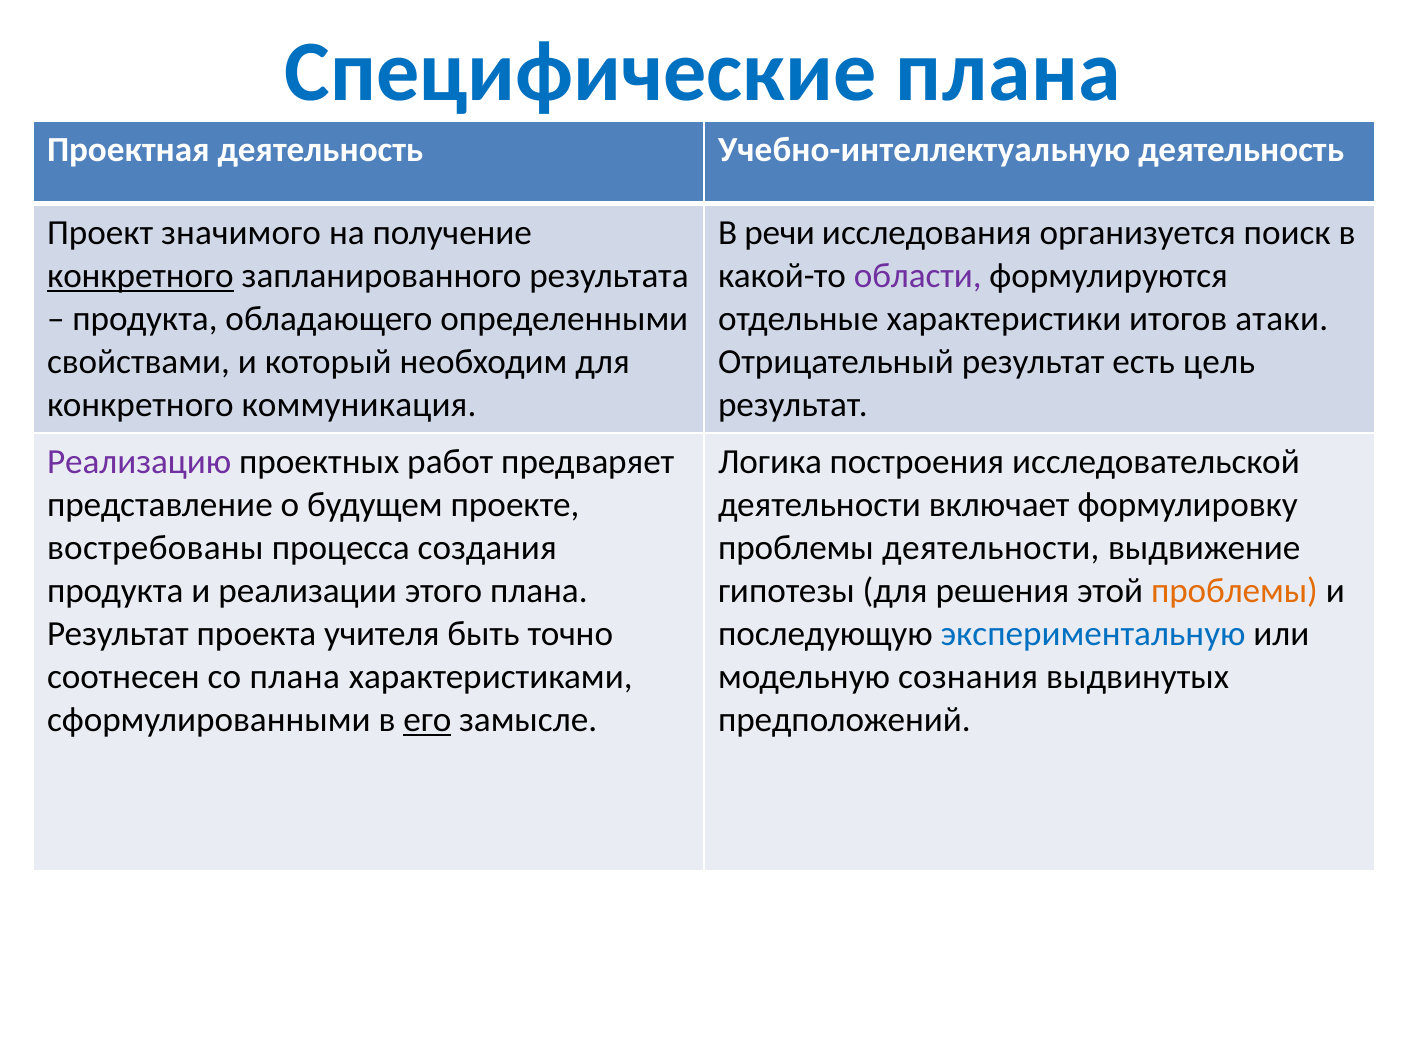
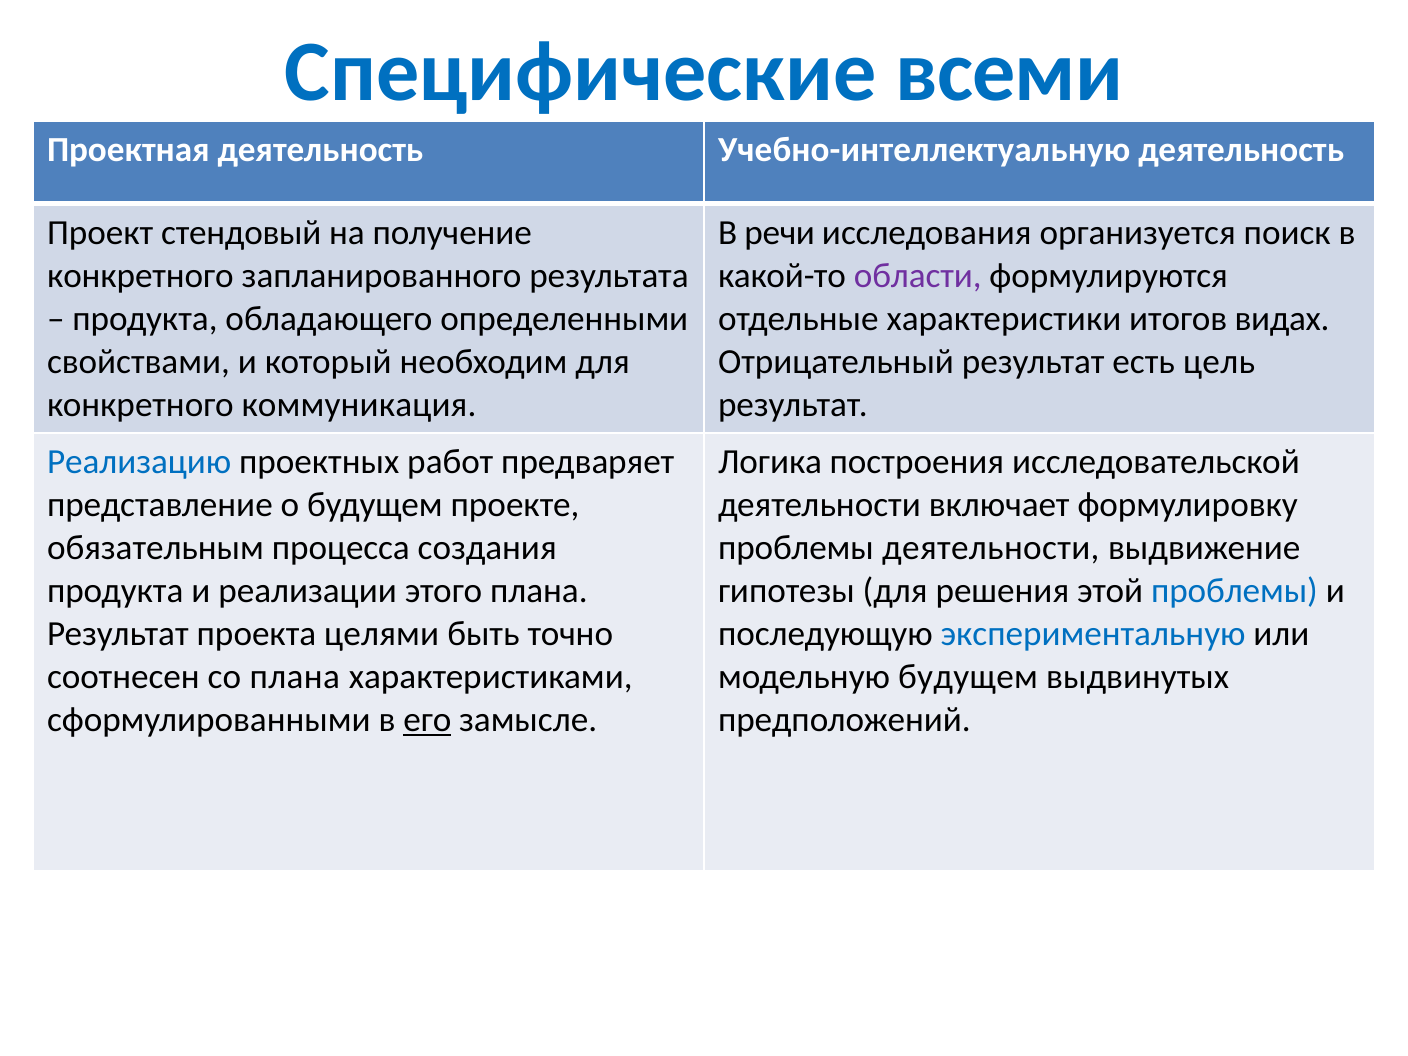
Специфические плана: плана -> всеми (1009, 72)
значимого: значимого -> стендовый (241, 233)
конкретного underline: present -> none (140, 276)
атаки: атаки -> видах (1282, 319)
Реализацию colour: purple -> blue (139, 462)
востребованы: востребованы -> обязательным (155, 548)
проблемы colour: orange -> blue (1234, 591)
учителя: учителя -> целями (382, 634)
модельную сознания: сознания -> будущем (968, 677)
